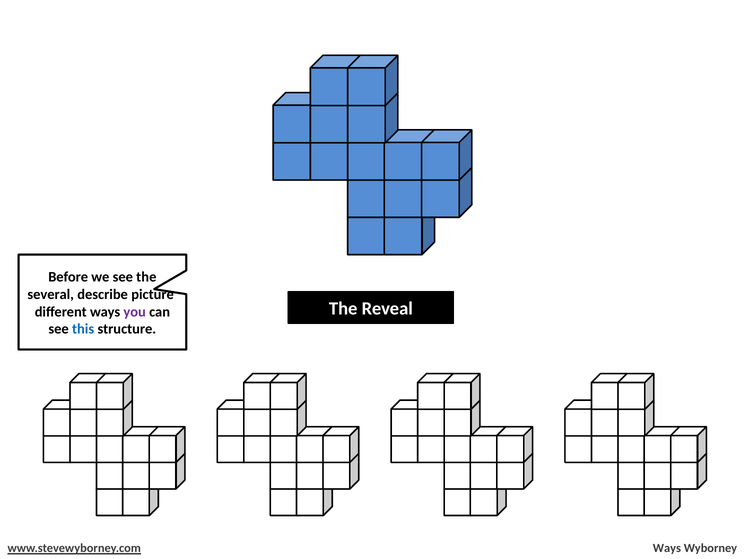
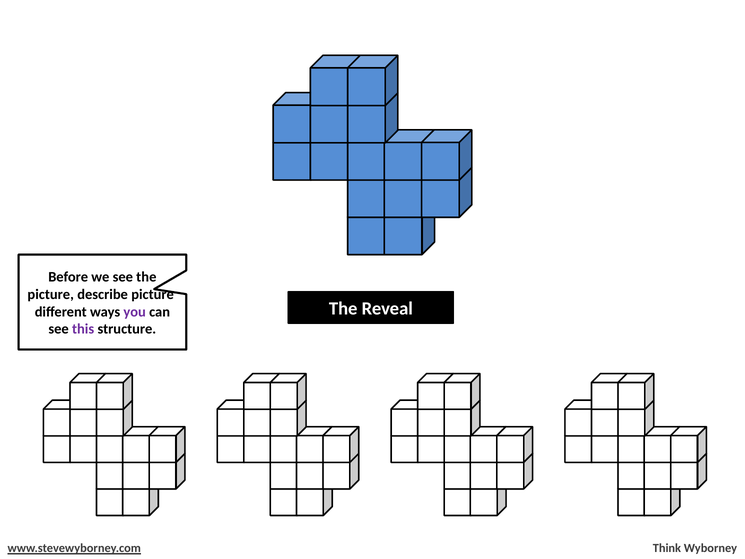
several: several -> picture (51, 294)
this colour: blue -> purple (83, 329)
Ways: Ways -> Think (667, 548)
